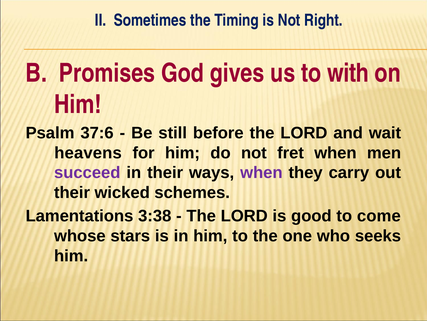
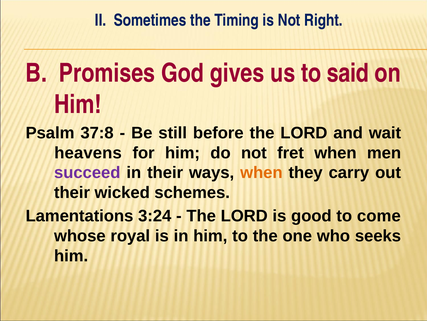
with: with -> said (348, 73)
37:6: 37:6 -> 37:8 (97, 133)
when colour: purple -> orange (261, 172)
3:38: 3:38 -> 3:24 (155, 216)
stars: stars -> royal (130, 235)
